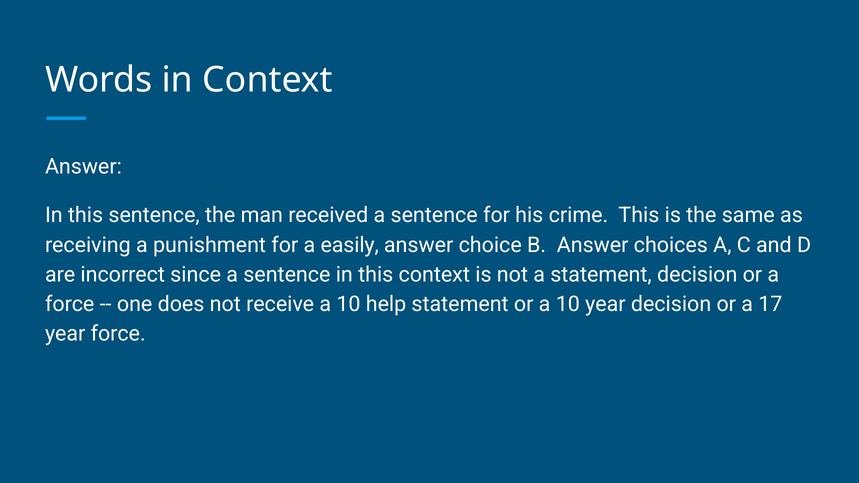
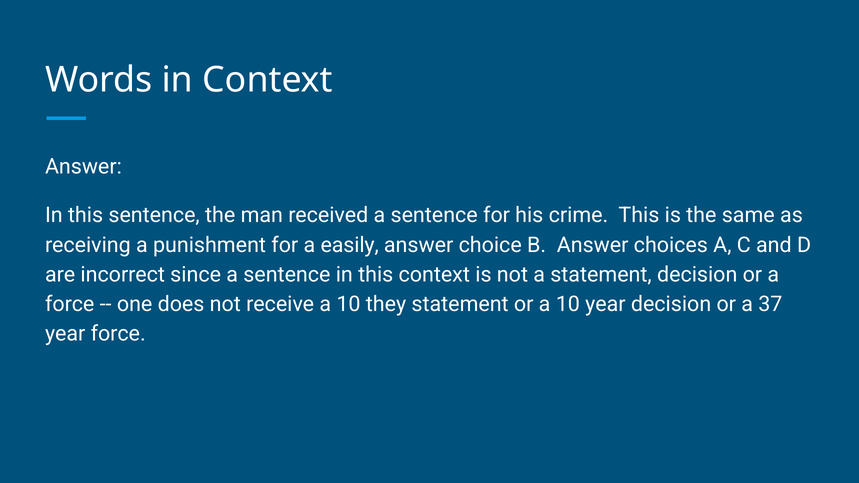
help: help -> they (386, 304)
17: 17 -> 37 (770, 304)
